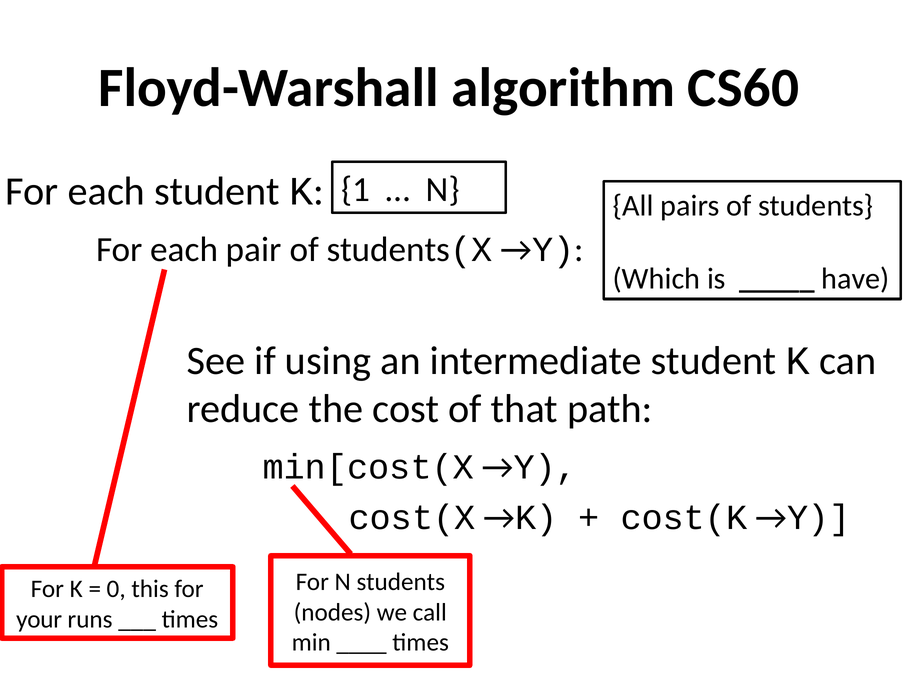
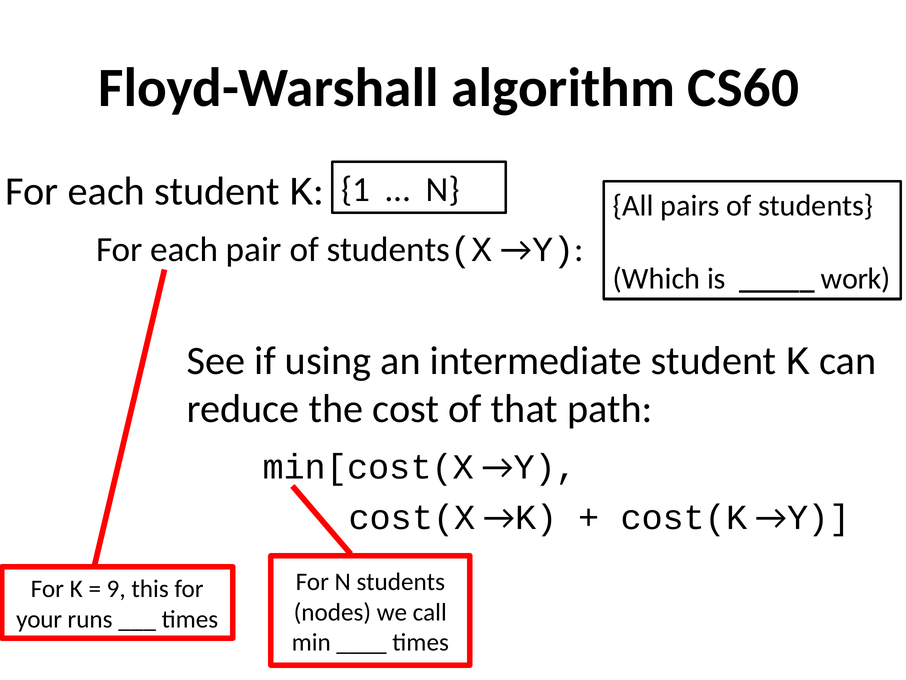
have: have -> work (856, 278)
0: 0 -> 9 (116, 589)
